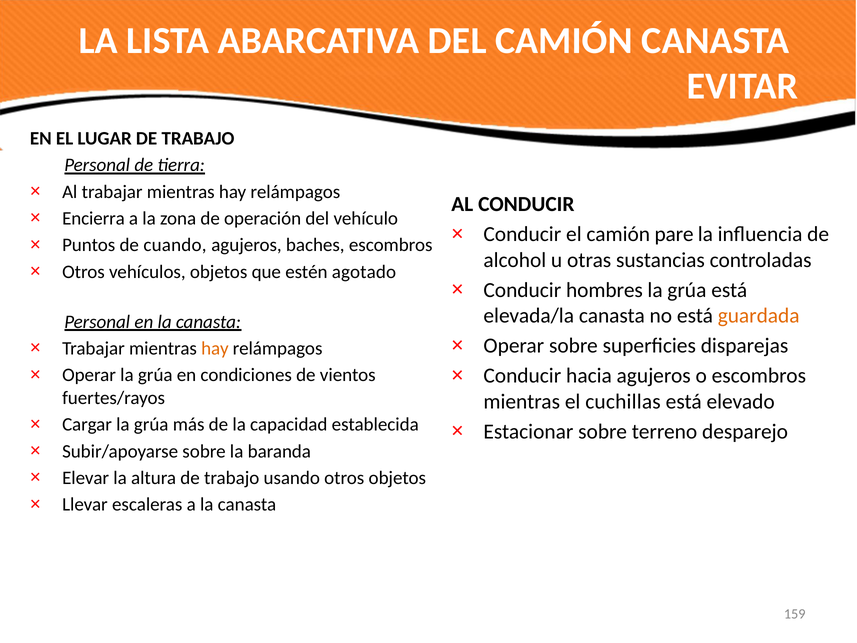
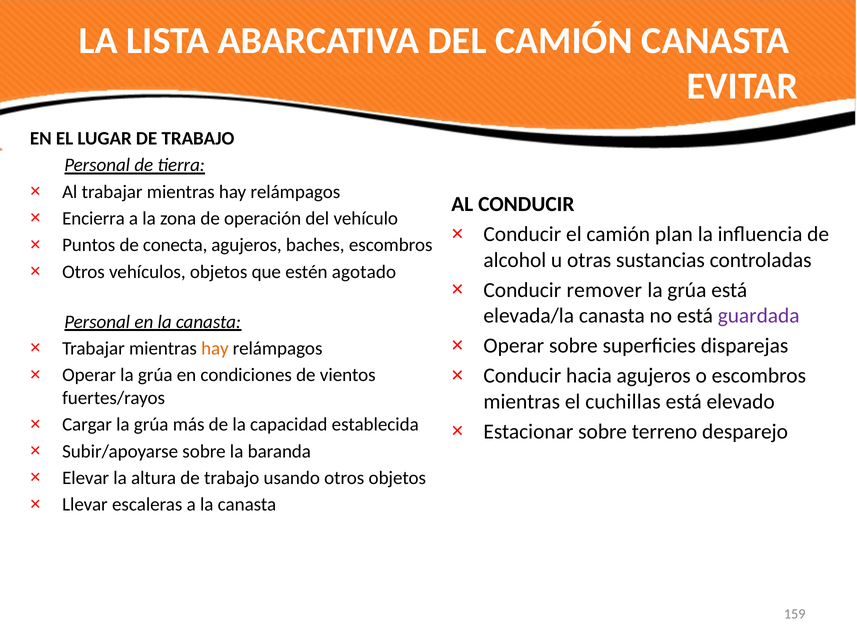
pare: pare -> plan (674, 234)
cuando: cuando -> conecta (175, 245)
hombres: hombres -> remover (604, 290)
guardada colour: orange -> purple (759, 316)
